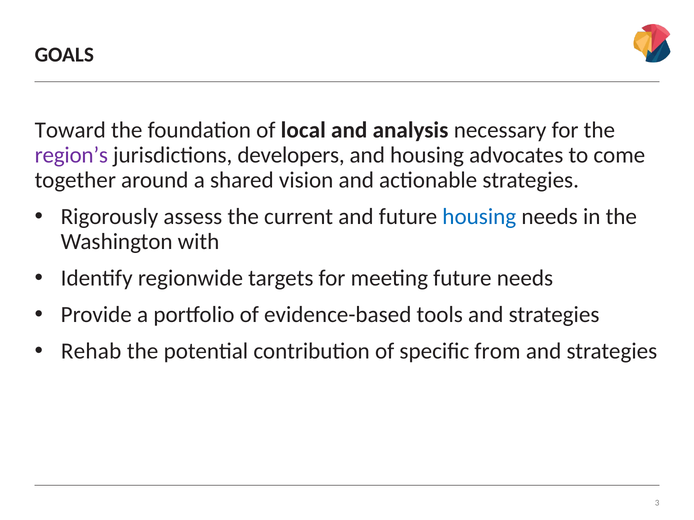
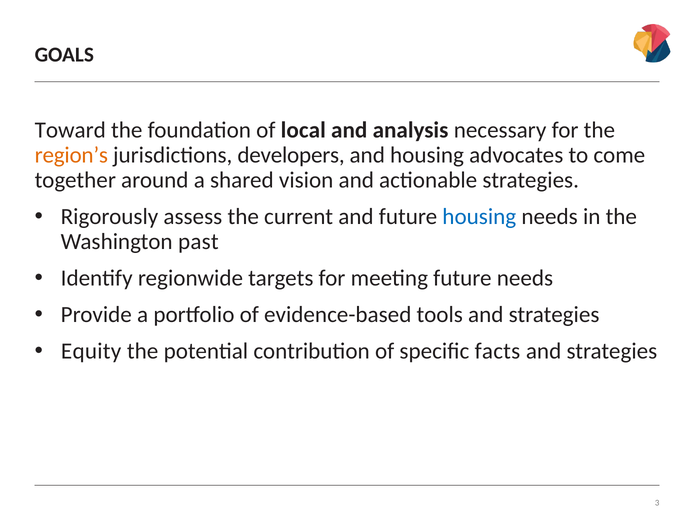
region’s colour: purple -> orange (71, 155)
with: with -> past (198, 242)
Rehab: Rehab -> Equity (91, 351)
from: from -> facts (497, 351)
